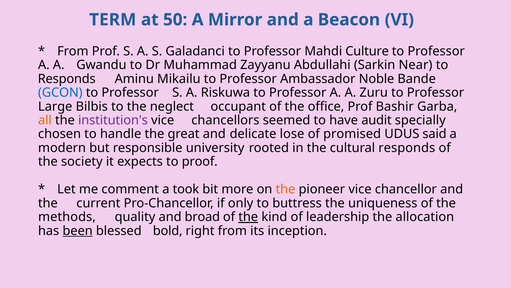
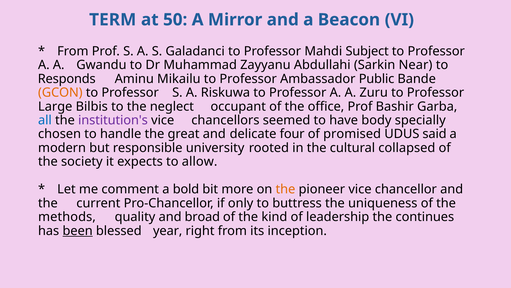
Culture: Culture -> Subject (367, 51)
Noble: Noble -> Public (377, 79)
GCON colour: blue -> orange (60, 92)
all colour: orange -> blue (45, 120)
audit: audit -> body (376, 120)
lose: lose -> four (292, 134)
cultural responds: responds -> collapsed (407, 148)
proof: proof -> allow (200, 161)
took: took -> bold (186, 189)
the underline: present -> none (248, 217)
allocation: allocation -> continues (425, 217)
bold: bold -> year (168, 230)
